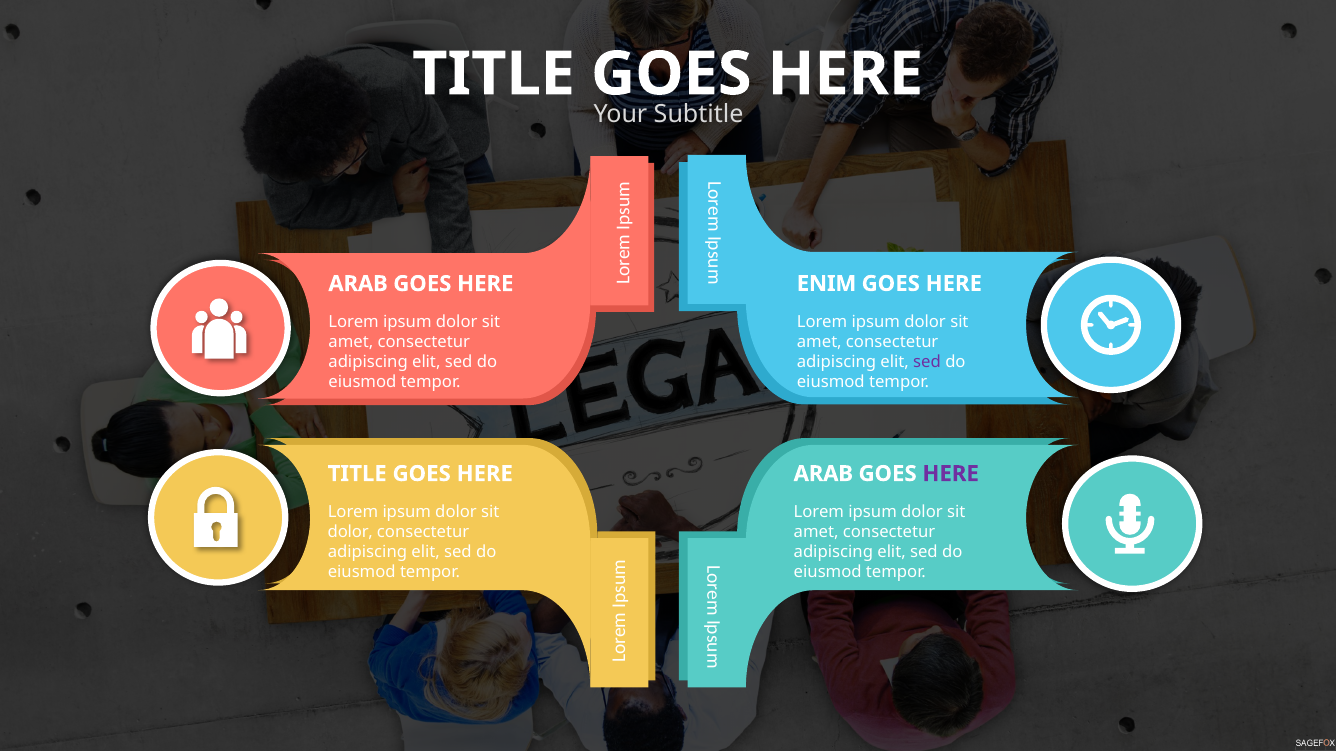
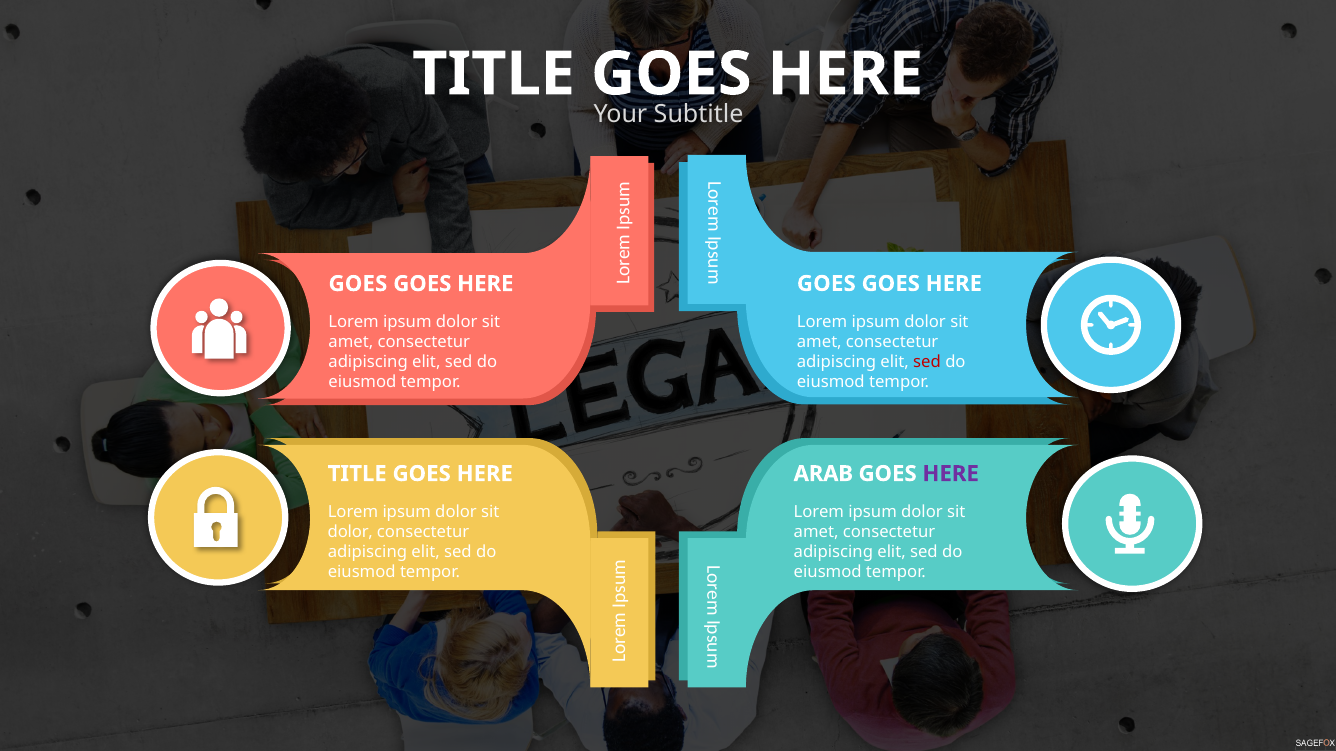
ARAB: ARAB -> GOES (358, 284)
ENIM: ENIM -> GOES (826, 284)
sed colour: purple -> red (927, 362)
